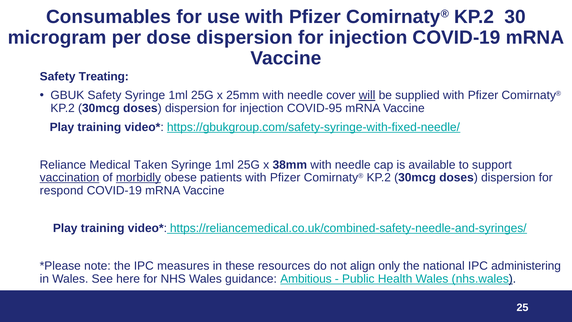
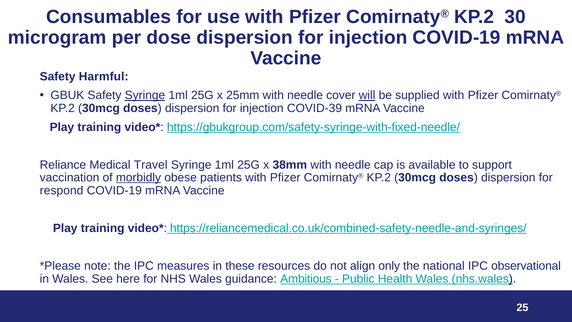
Treating: Treating -> Harmful (104, 76)
Syringe underline: none -> present (145, 95)
COVID-95: COVID-95 -> COVID-39 (314, 108)
Taken: Taken -> Travel (151, 165)
vaccination underline: present -> none (70, 178)
administering: administering -> observational (526, 266)
